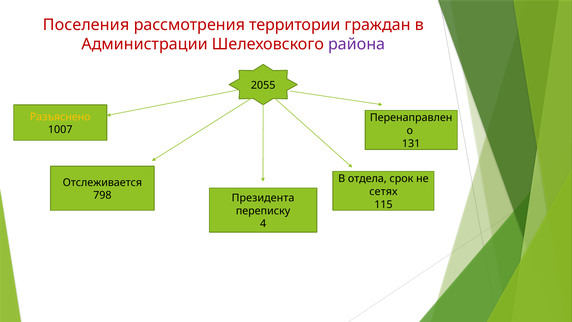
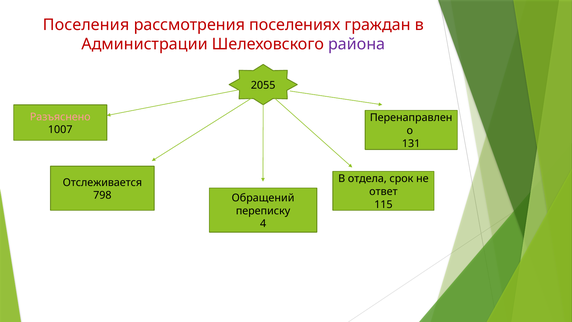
территории: территории -> поселениях (295, 25)
Разъяснено colour: yellow -> pink (60, 117)
сетях: сетях -> ответ (383, 191)
Президента: Президента -> Обращений (263, 198)
